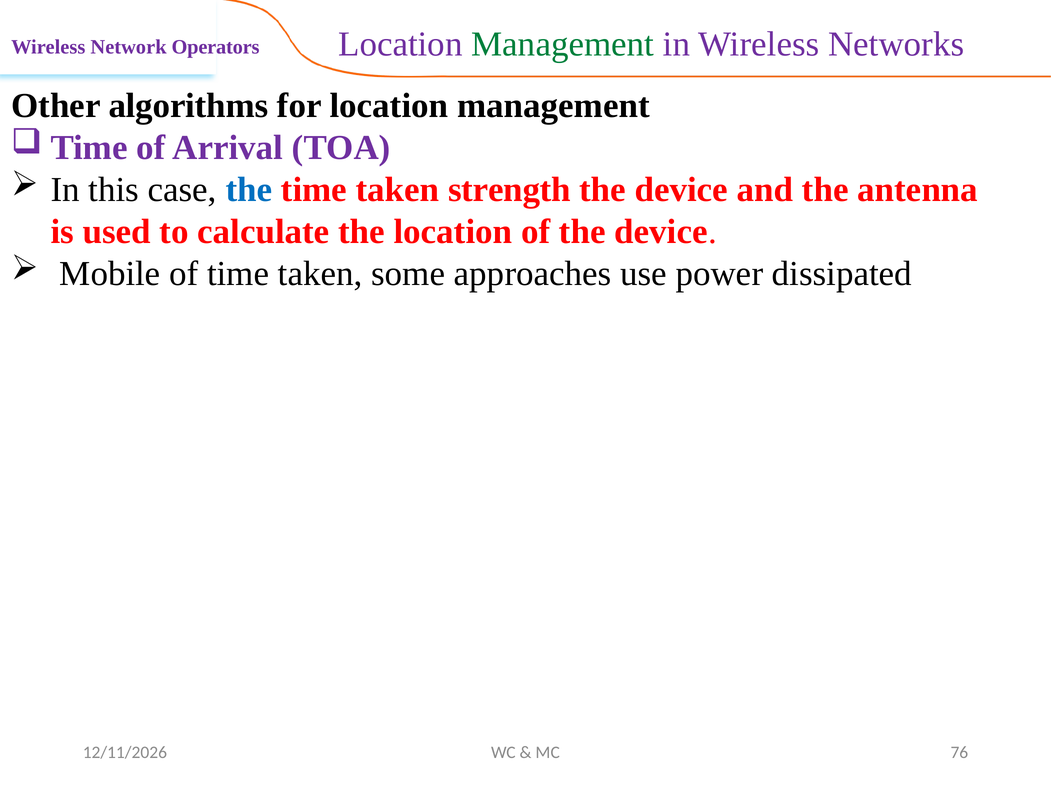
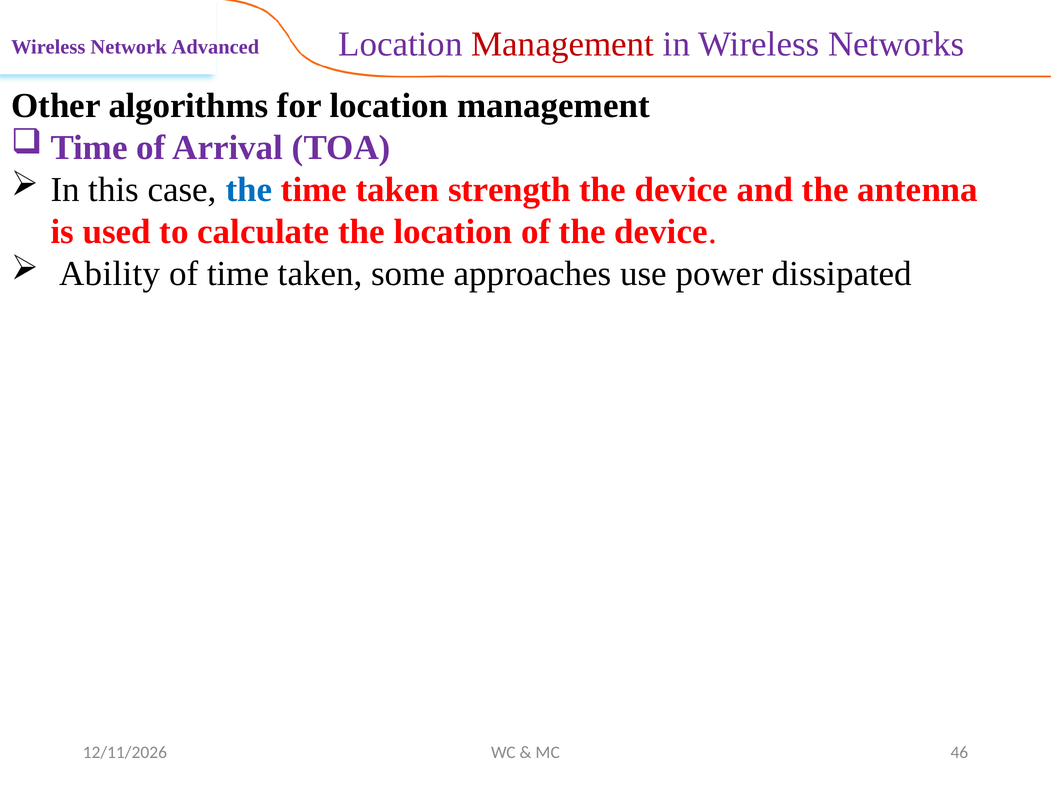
Management colour: green -> red (563, 44)
Operators: Operators -> Advanced (215, 47)
Mobile: Mobile -> Ability (110, 274)
76: 76 -> 46 (959, 753)
